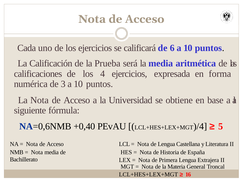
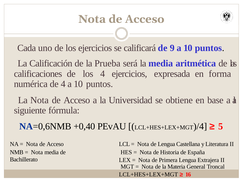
6: 6 -> 9 (172, 48)
de 3: 3 -> 4 (63, 84)
